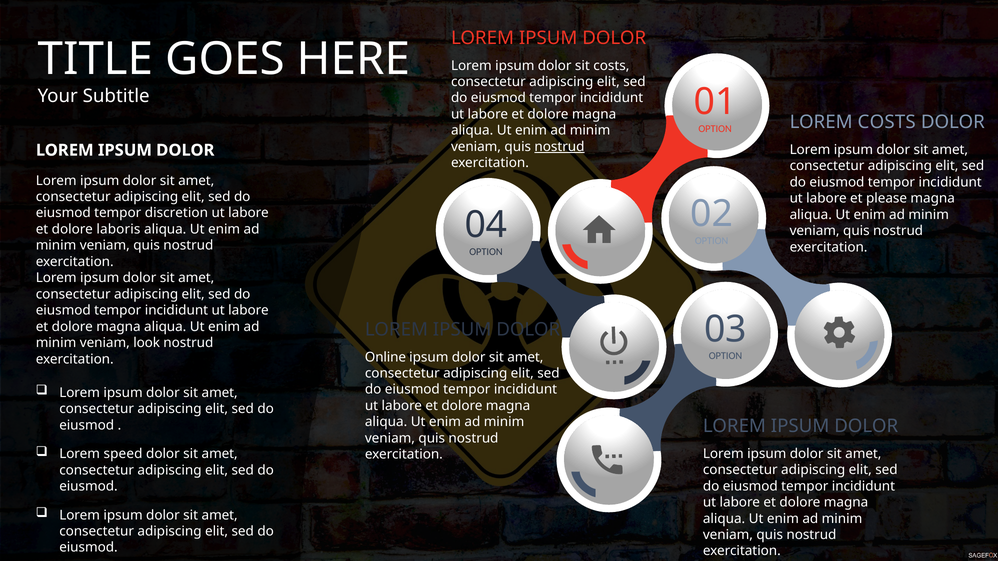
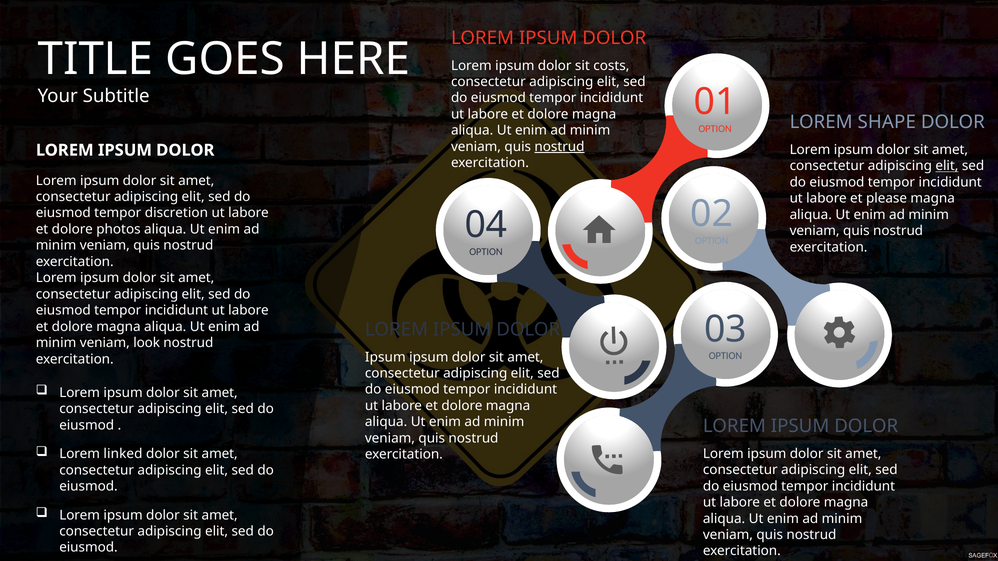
LOREM COSTS: COSTS -> SHAPE (887, 122)
elit underline: none -> present (947, 166)
laboris: laboris -> photos (118, 229)
Online: Online -> Ipsum (385, 357)
speed: speed -> linked (123, 454)
